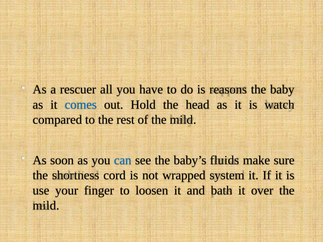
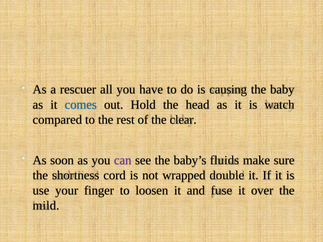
reasons: reasons -> causing (228, 90)
of the mild: mild -> clear (183, 120)
can colour: blue -> purple (123, 160)
system: system -> double (227, 175)
bath: bath -> fuse (221, 191)
